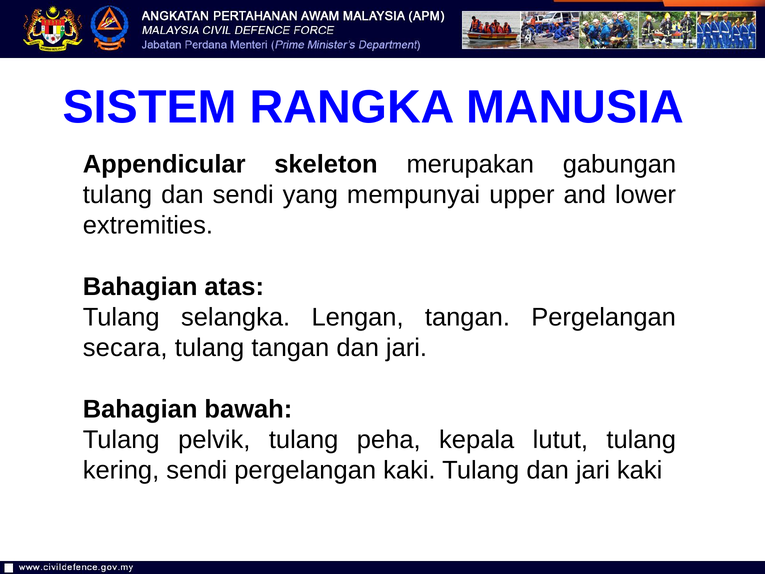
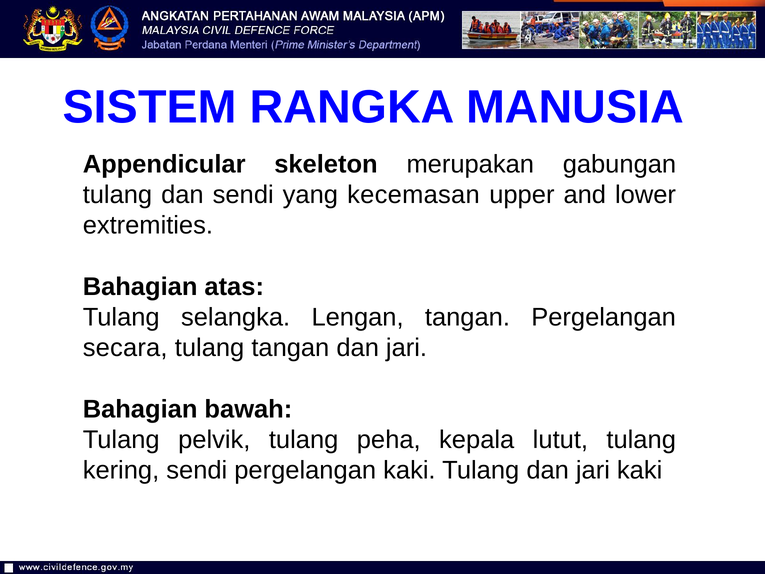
mempunyai: mempunyai -> kecemasan (413, 195)
